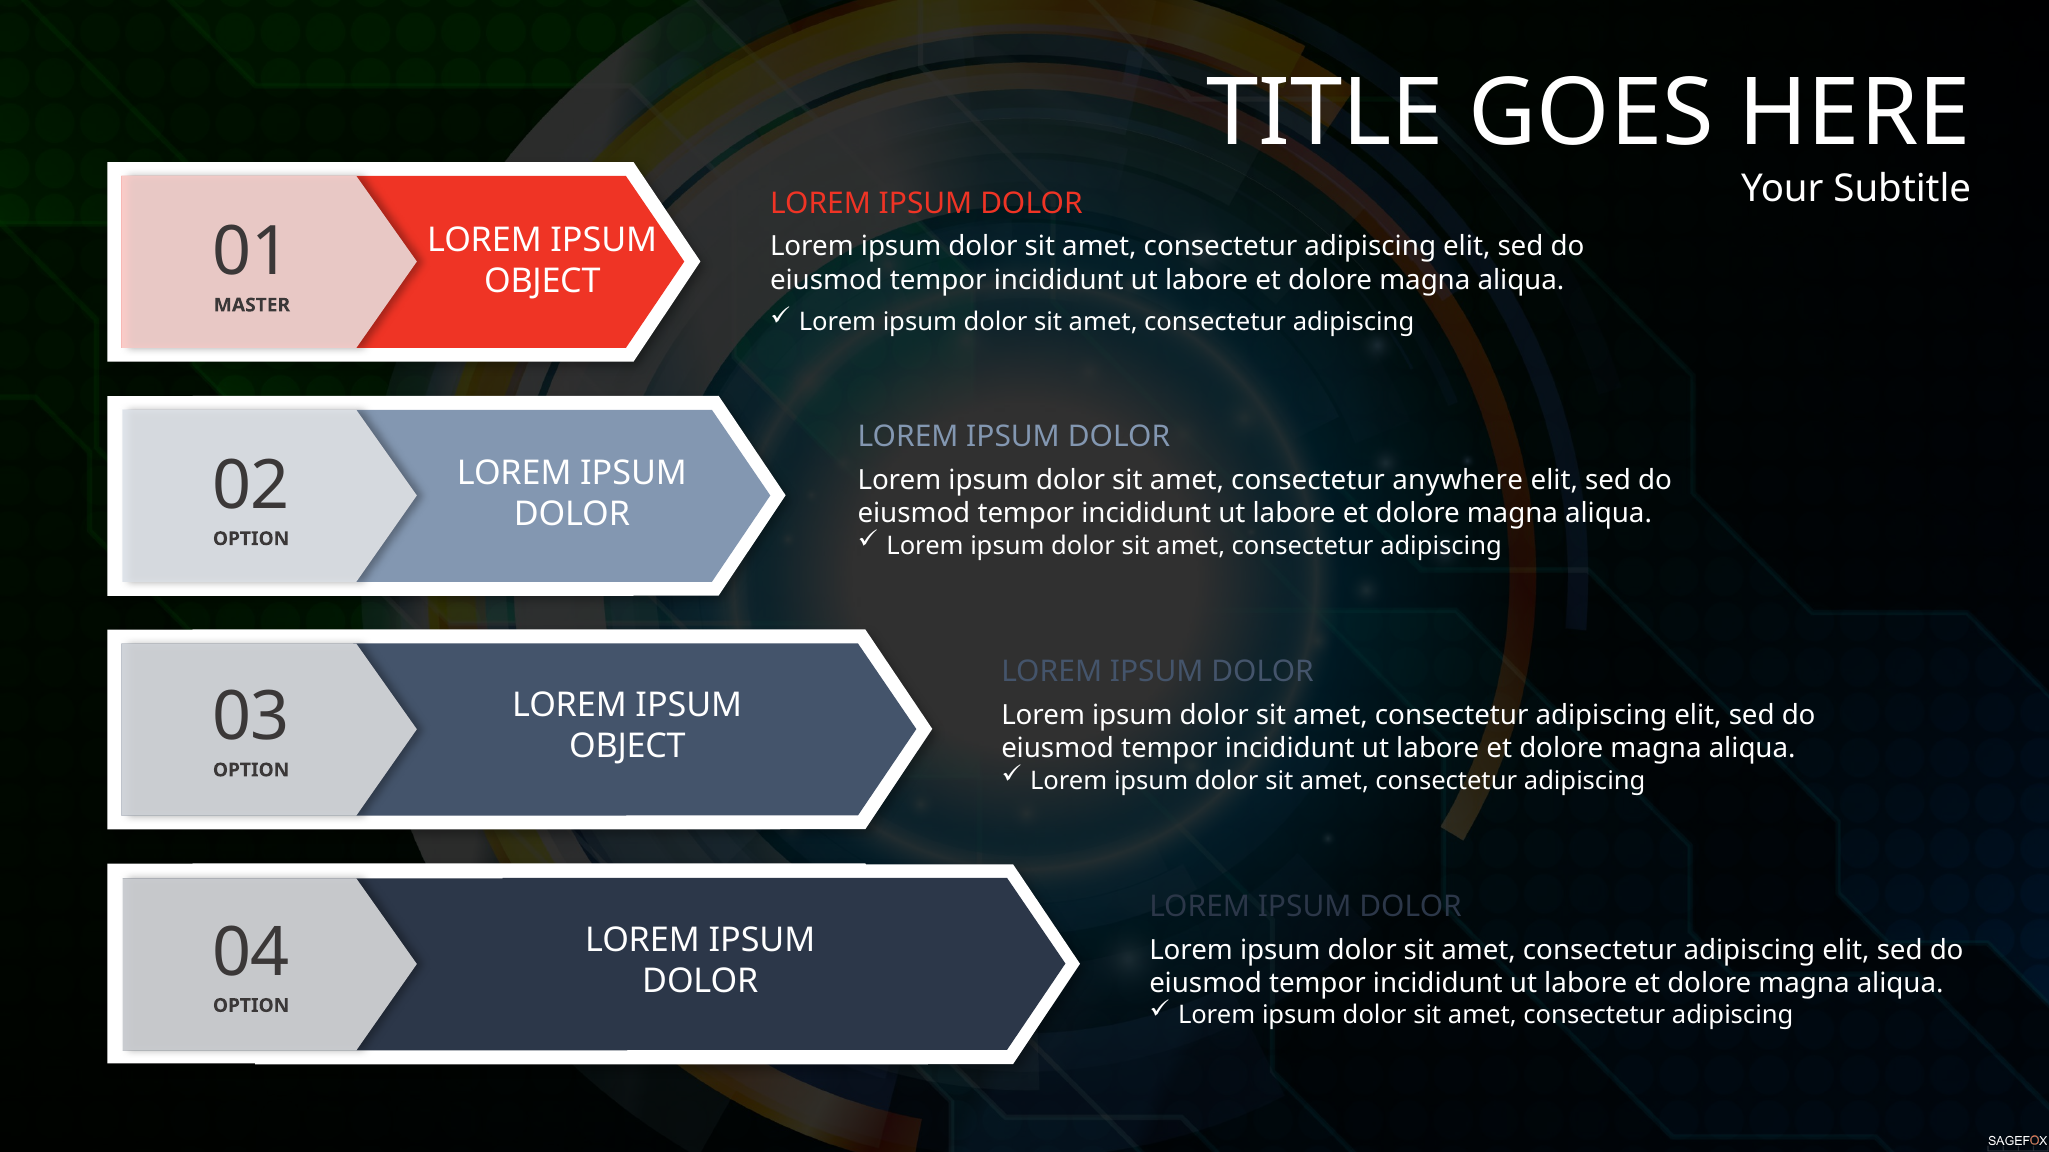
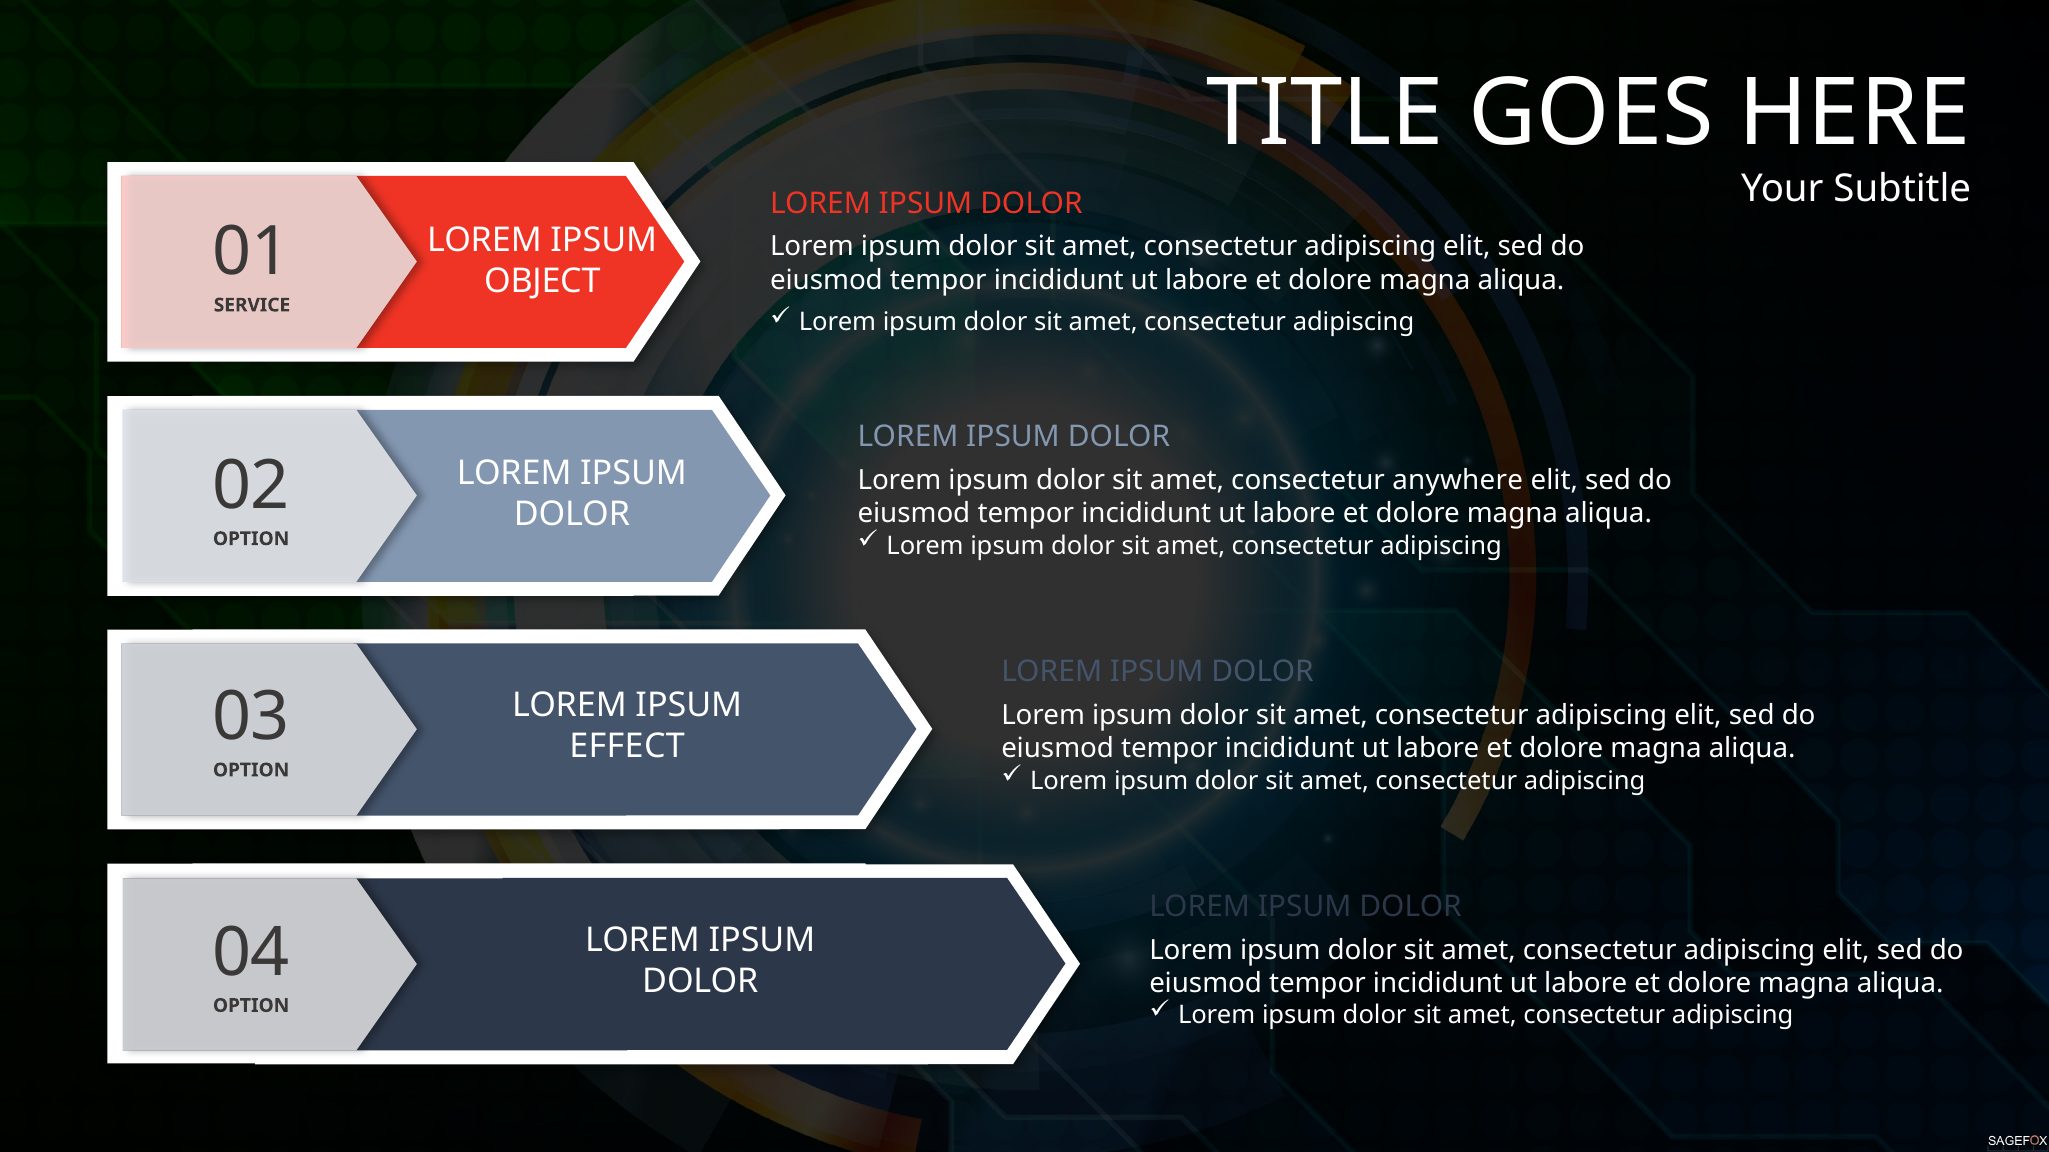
MASTER: MASTER -> SERVICE (252, 305)
OBJECT: OBJECT -> EFFECT (627, 747)
